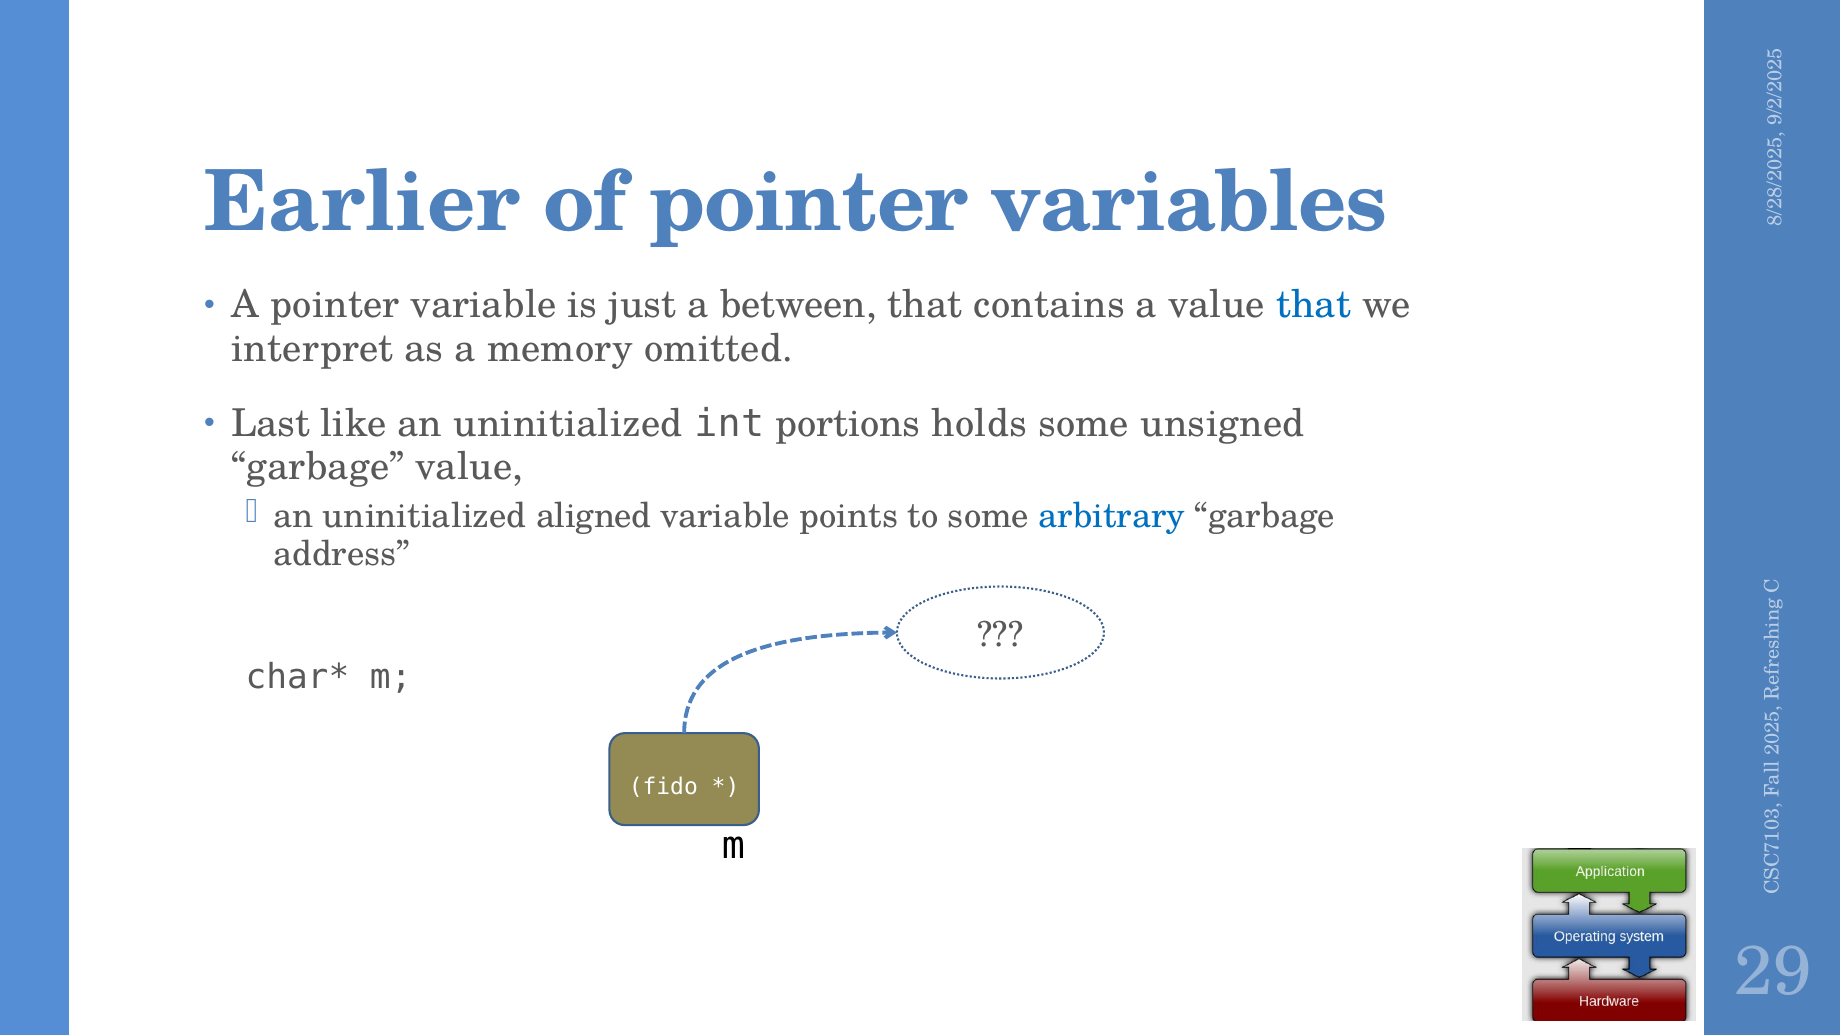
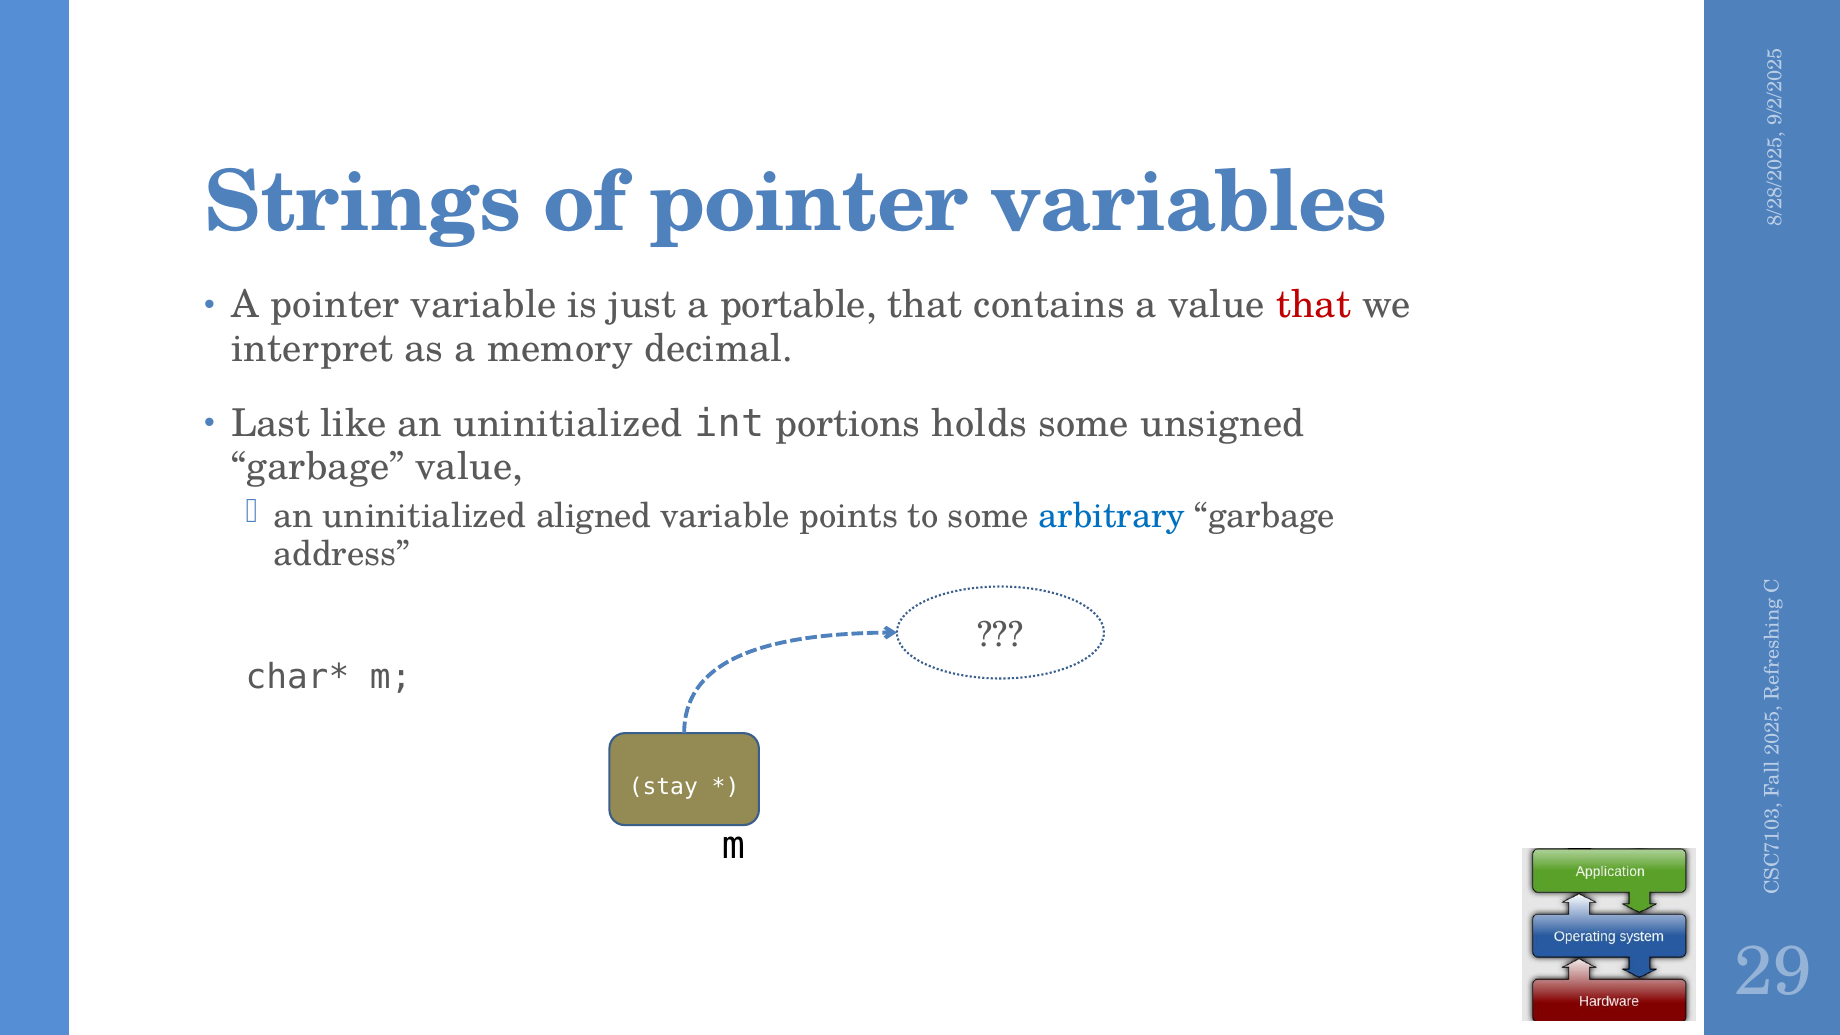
Earlier: Earlier -> Strings (363, 202)
between: between -> portable (798, 305)
that colour: blue -> red (1314, 305)
omitted: omitted -> decimal (719, 349)
fido: fido -> stay (663, 787)
